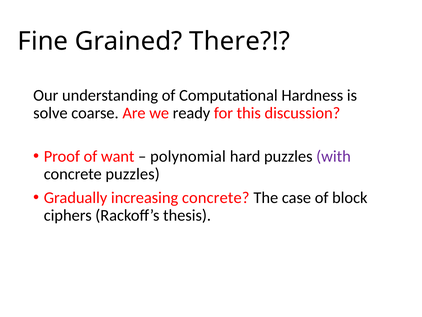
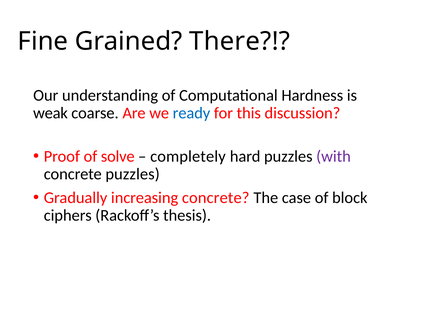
solve: solve -> weak (50, 113)
ready colour: black -> blue (191, 113)
want: want -> solve (118, 156)
polynomial: polynomial -> completely (188, 156)
